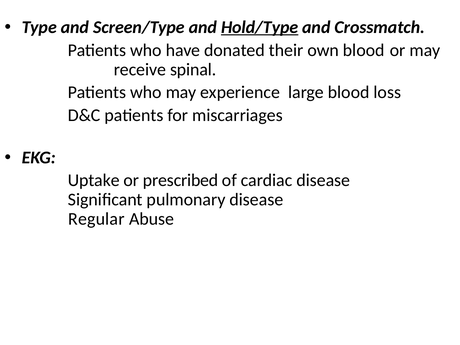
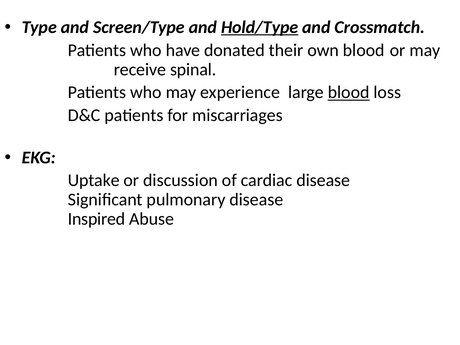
blood underline: none -> present (349, 92)
prescribed: prescribed -> discussion (181, 180)
Regular: Regular -> Inspired (97, 219)
